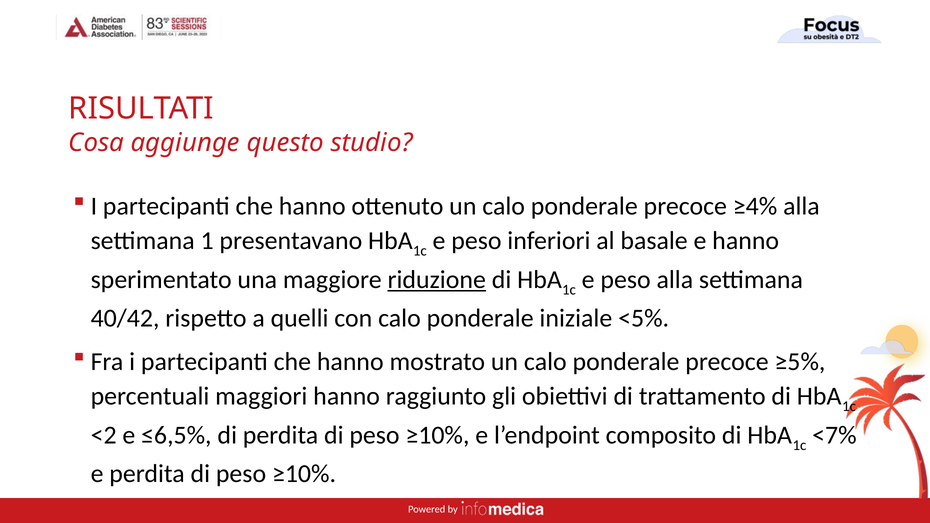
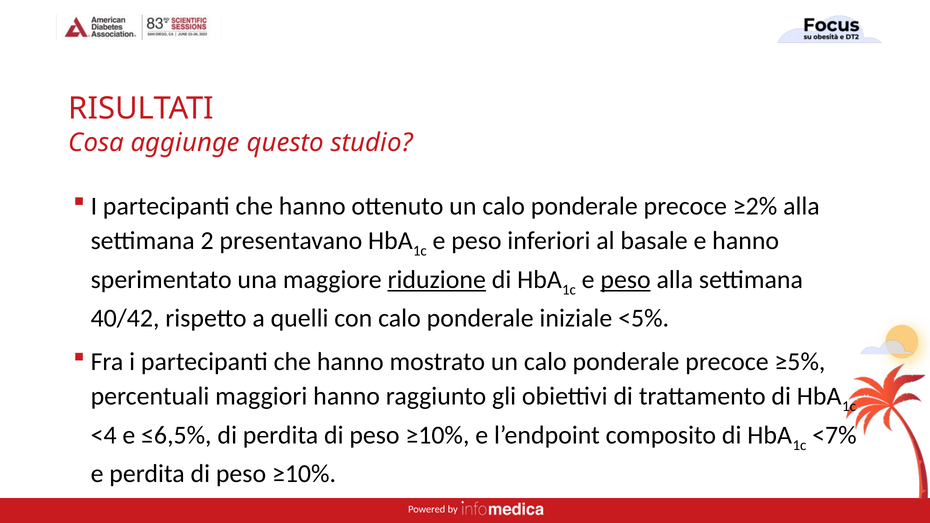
≥4%: ≥4% -> ≥2% (755, 206)
1: 1 -> 2 (207, 241)
peso underline: none -> present (626, 280)
<2: <2 -> <4 (104, 435)
